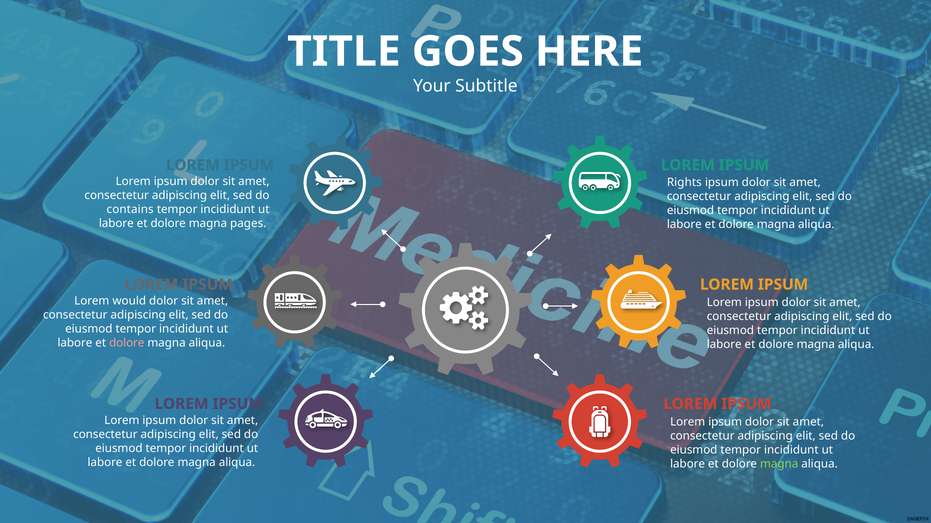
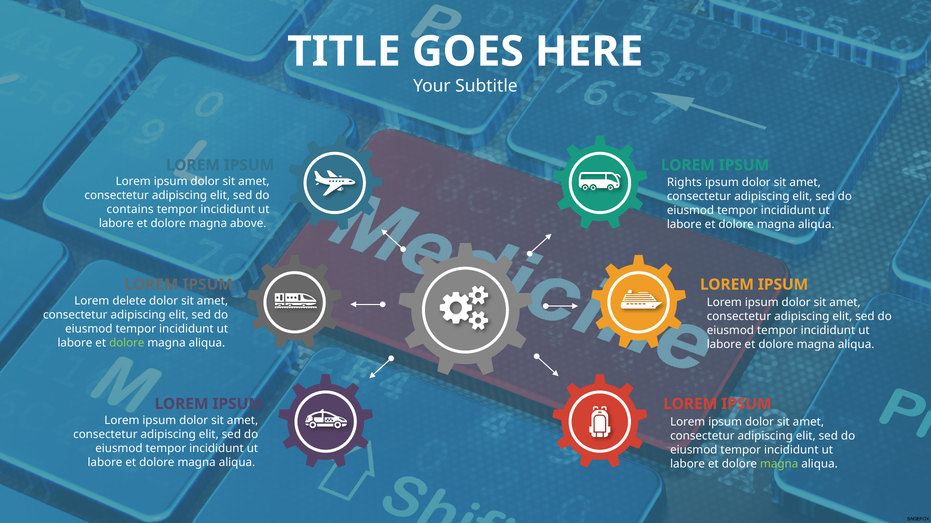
pages: pages -> above (248, 224)
would: would -> delete (129, 301)
dolore colour: pink -> light green (127, 343)
